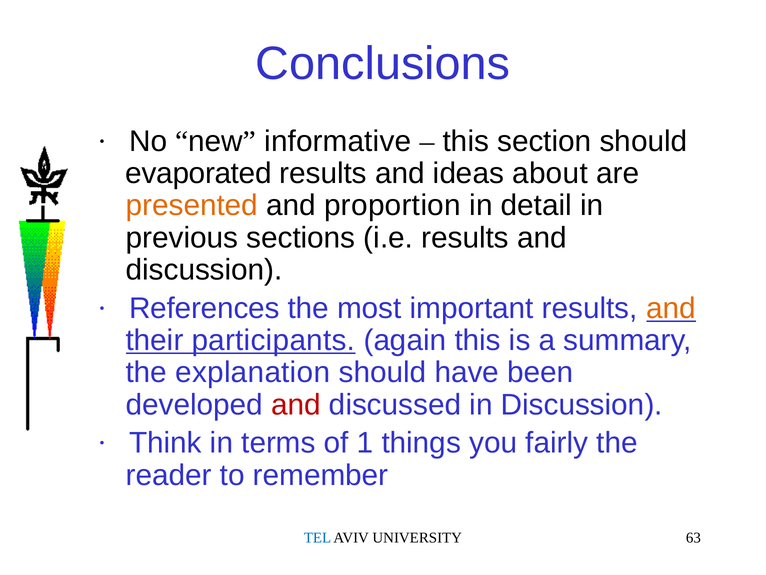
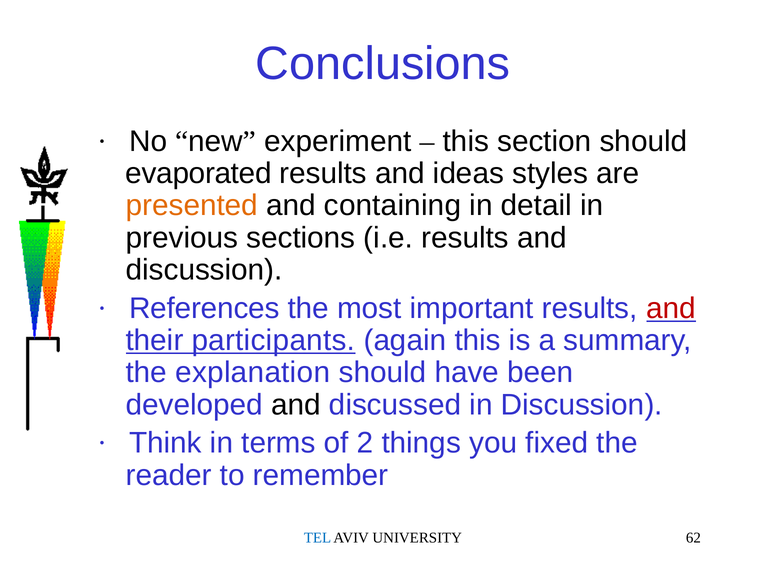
informative: informative -> experiment (338, 141)
about: about -> styles (550, 173)
proportion: proportion -> containing (393, 205)
and colour: orange -> red (671, 308)
and colour: red -> black (296, 404)
1: 1 -> 2 (365, 443)
fairly: fairly -> fixed (557, 443)
63: 63 -> 62 (693, 537)
